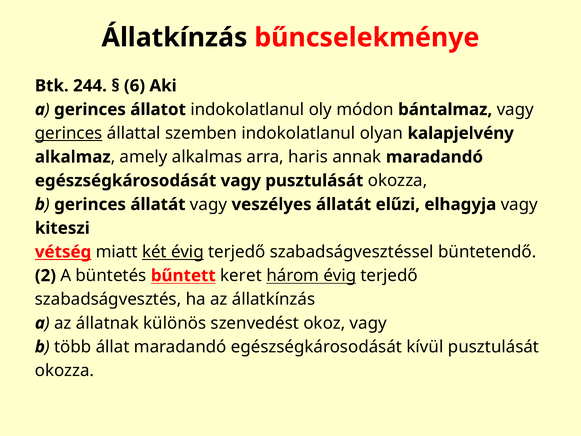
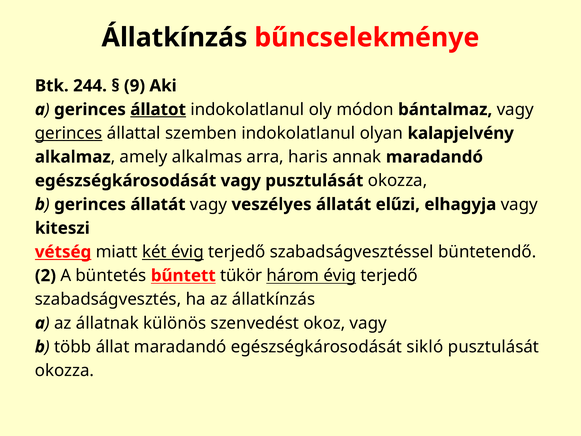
6: 6 -> 9 (135, 86)
állatot underline: none -> present (158, 109)
keret: keret -> tükör (241, 275)
kívül: kívül -> sikló (425, 347)
